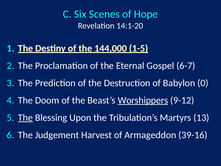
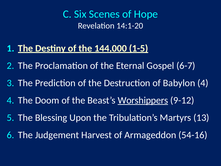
Babylon 0: 0 -> 4 (203, 83)
The underline: present -> none (25, 117)
39-16: 39-16 -> 54-16 (193, 135)
